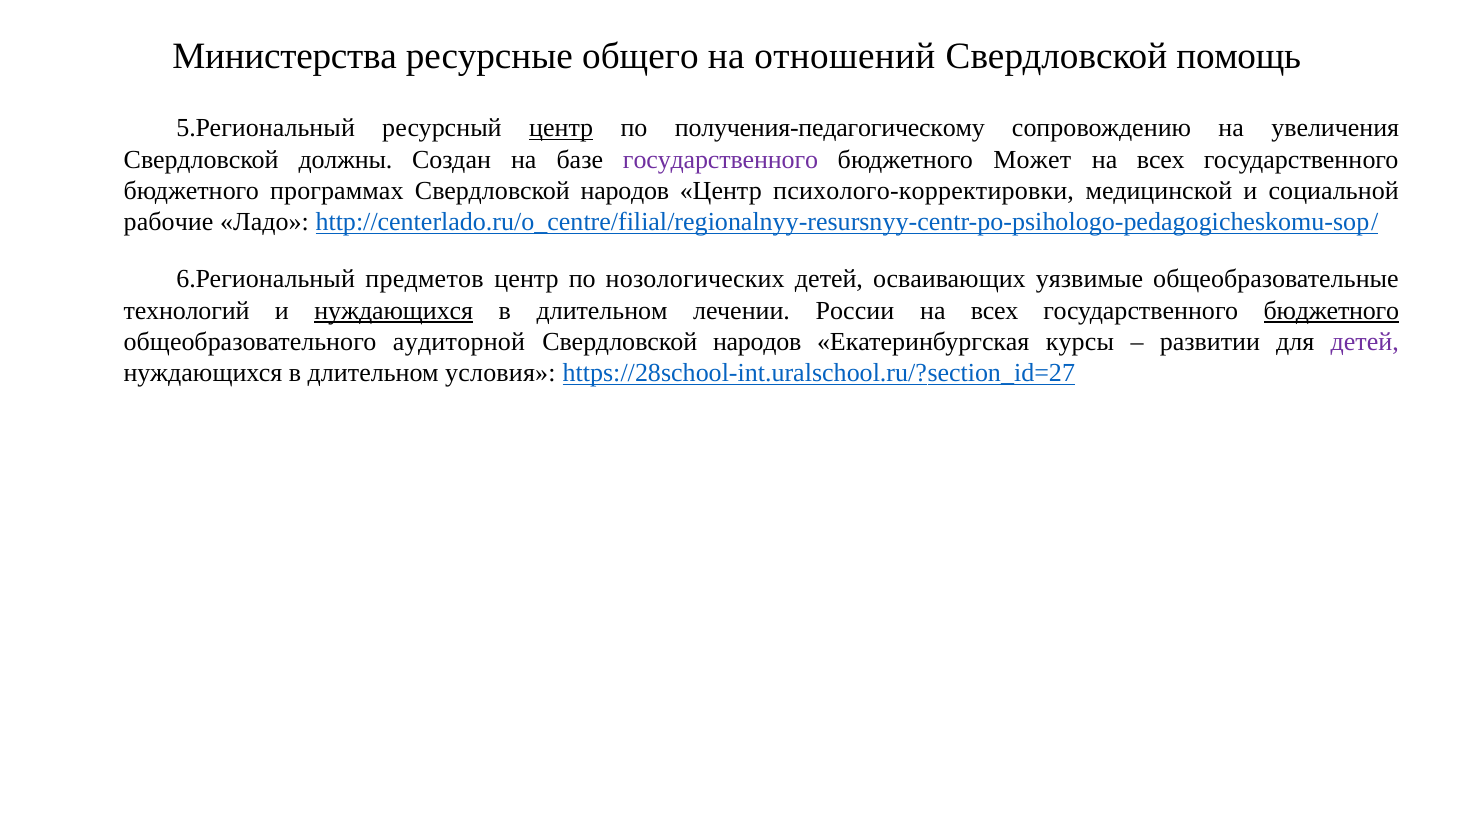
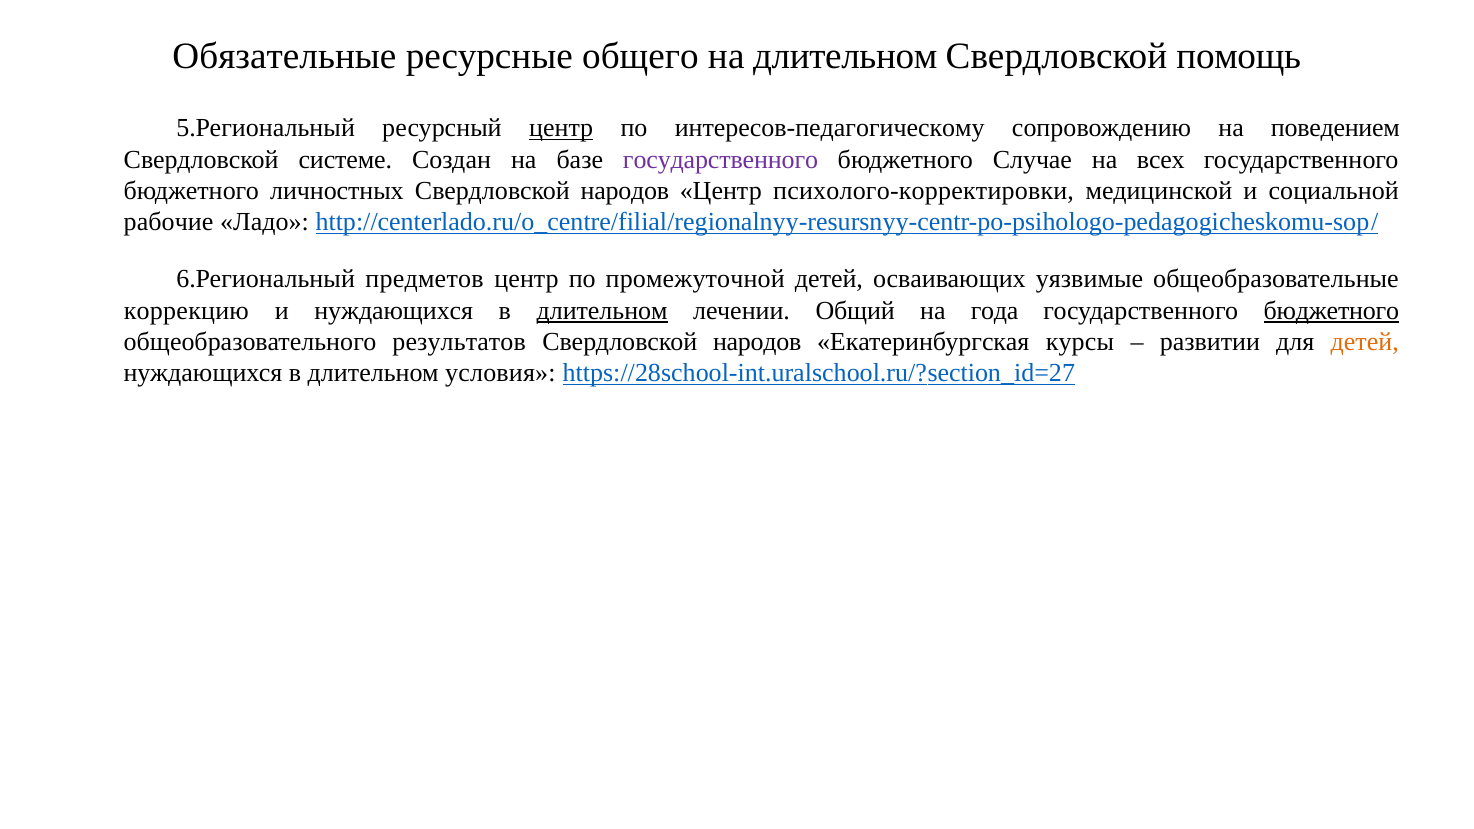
Министерства: Министерства -> Обязательные (284, 56)
на отношений: отношений -> длительном (845, 56)
получения-педагогическому: получения-педагогическому -> интересов-педагогическому (830, 128)
увеличения: увеличения -> поведением (1335, 128)
должны: должны -> системе (345, 159)
Может: Может -> Случае (1032, 159)
программах: программах -> личностных (337, 191)
нозологических: нозологических -> промежуточной (695, 279)
технологий: технологий -> коррекцию (186, 311)
нуждающихся underline: present -> none (394, 311)
длительном underline: none -> present (602, 311)
России: России -> Общий (855, 311)
всех: всех -> года (995, 311)
аудиторной: аудиторной -> результатов (459, 342)
детей colour: purple -> orange (1365, 342)
